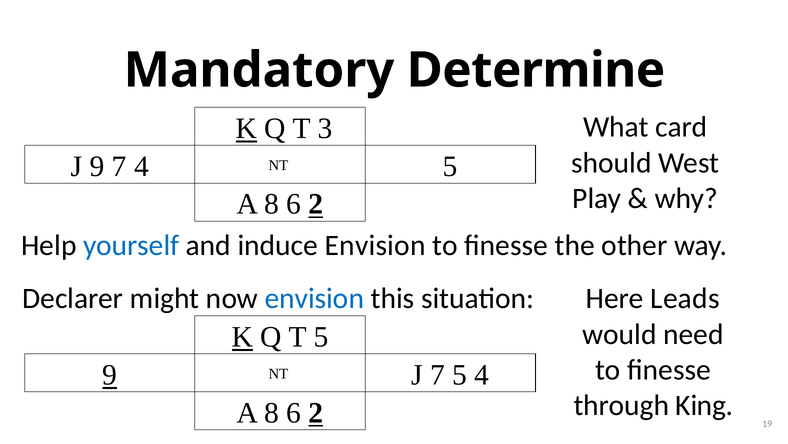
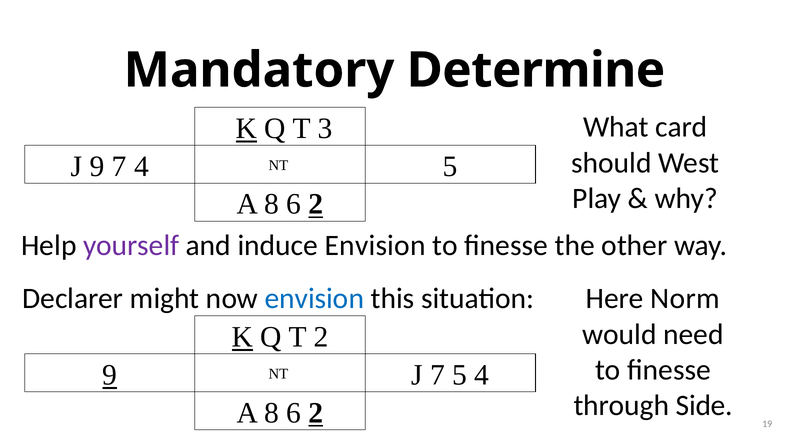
yourself colour: blue -> purple (131, 245)
Leads: Leads -> Norm (685, 298)
T 5: 5 -> 2 (321, 336)
King: King -> Side (704, 405)
